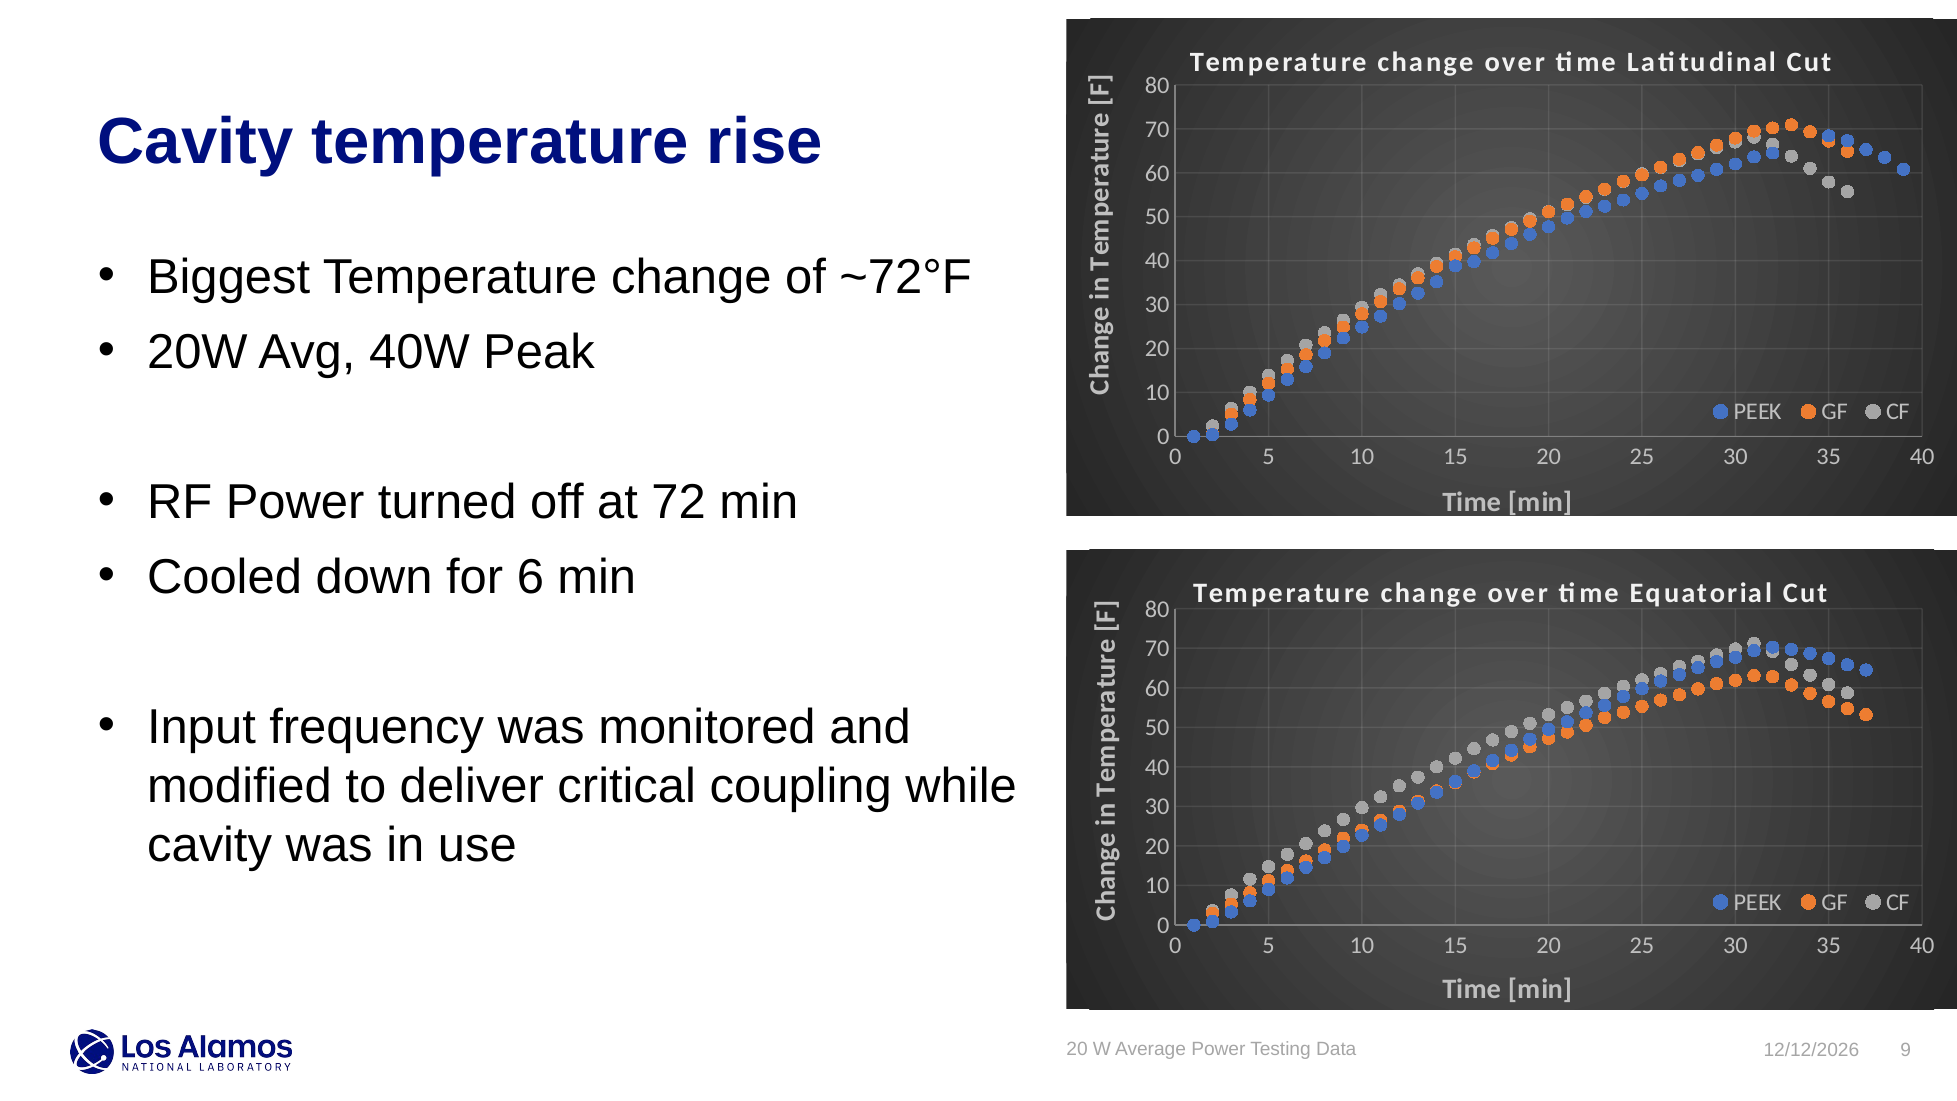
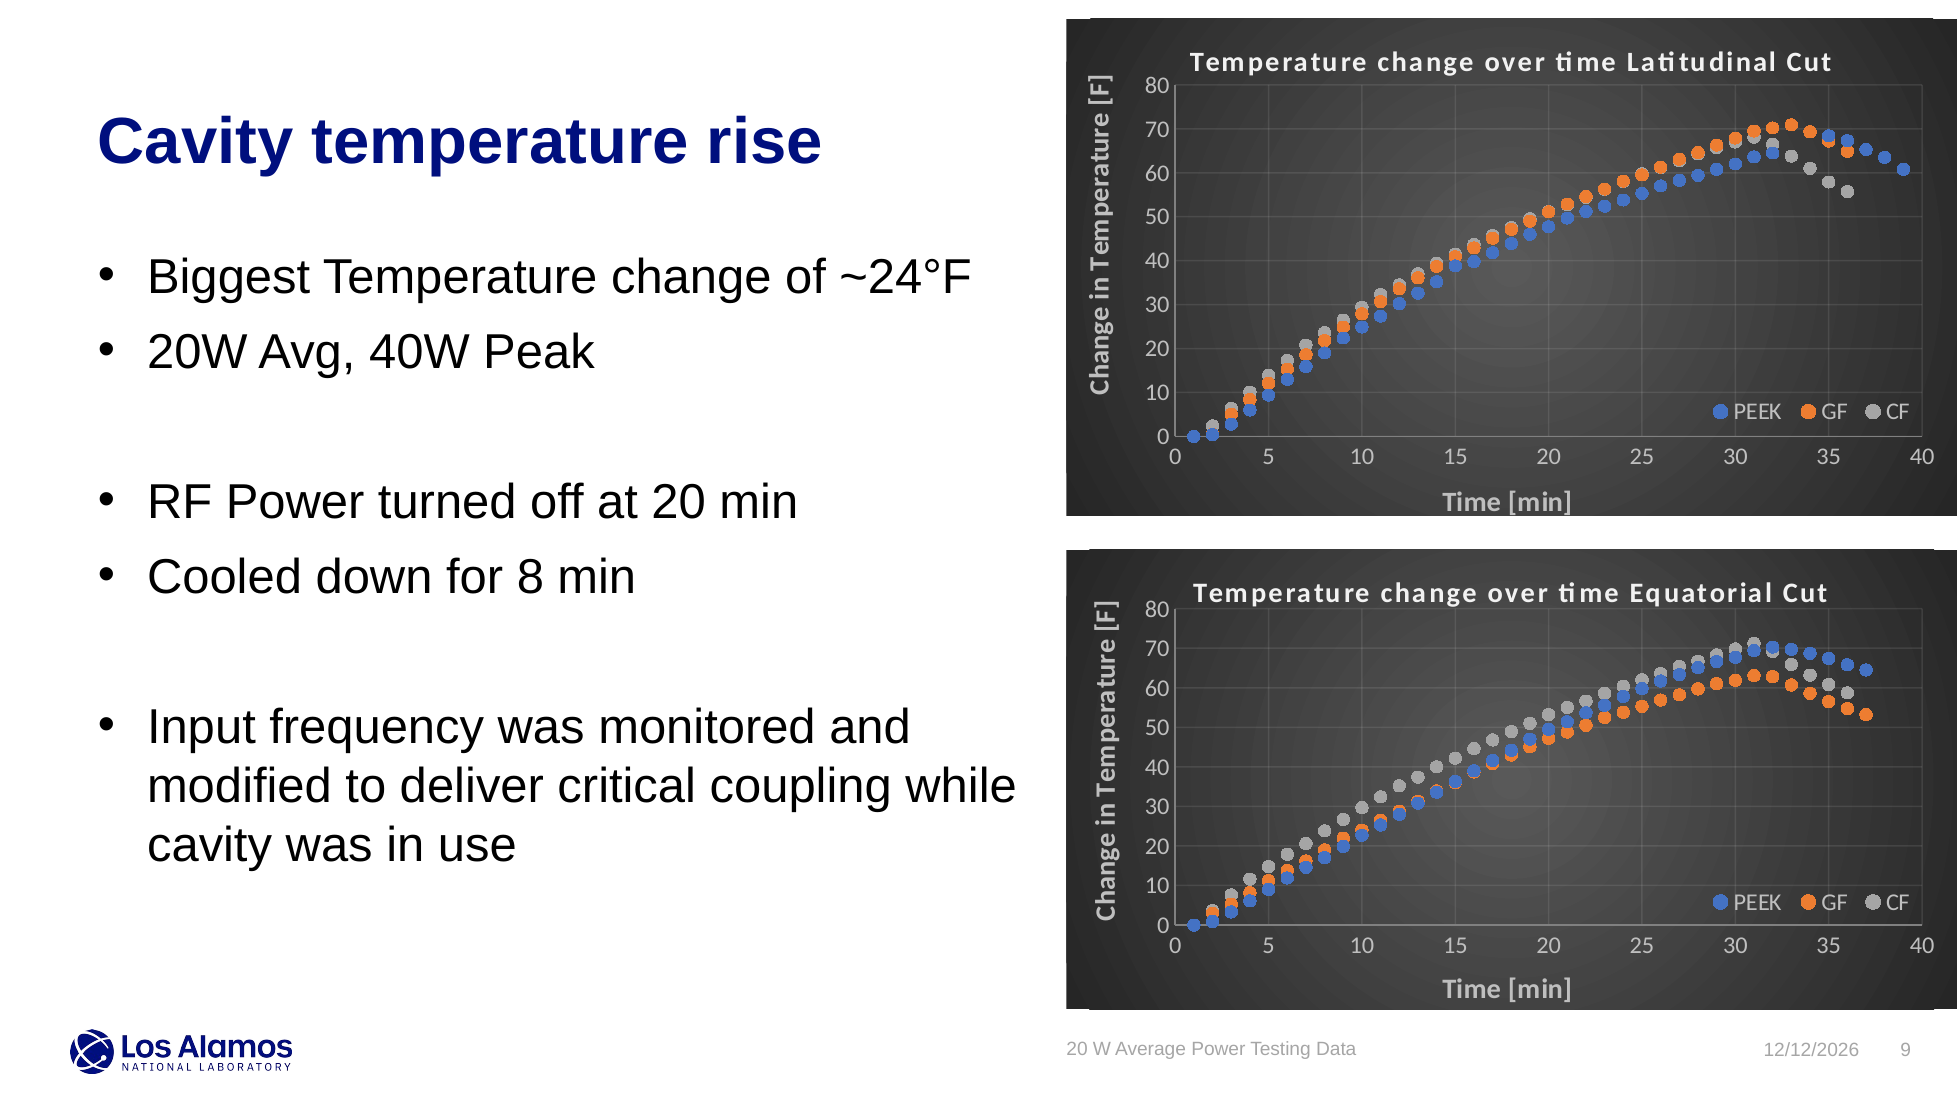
~72°F: ~72°F -> ~24°F (906, 277)
at 72: 72 -> 20 (679, 502)
6: 6 -> 8 (530, 577)
